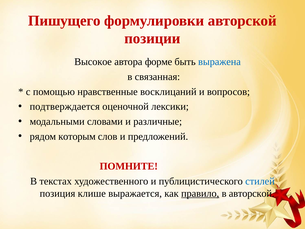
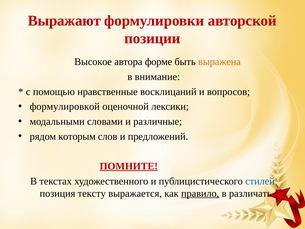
Пишущего: Пишущего -> Выражают (64, 21)
выражена colour: blue -> orange (219, 62)
связанная: связанная -> внимание (157, 77)
подтверждается: подтверждается -> формулировкой (65, 106)
ПОМНИТЕ underline: none -> present (129, 166)
клише: клише -> тексту (92, 193)
в авторской: авторской -> различать (252, 193)
